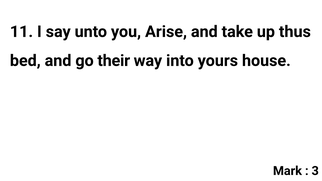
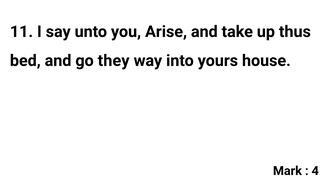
their: their -> they (114, 61)
3: 3 -> 4 (315, 171)
